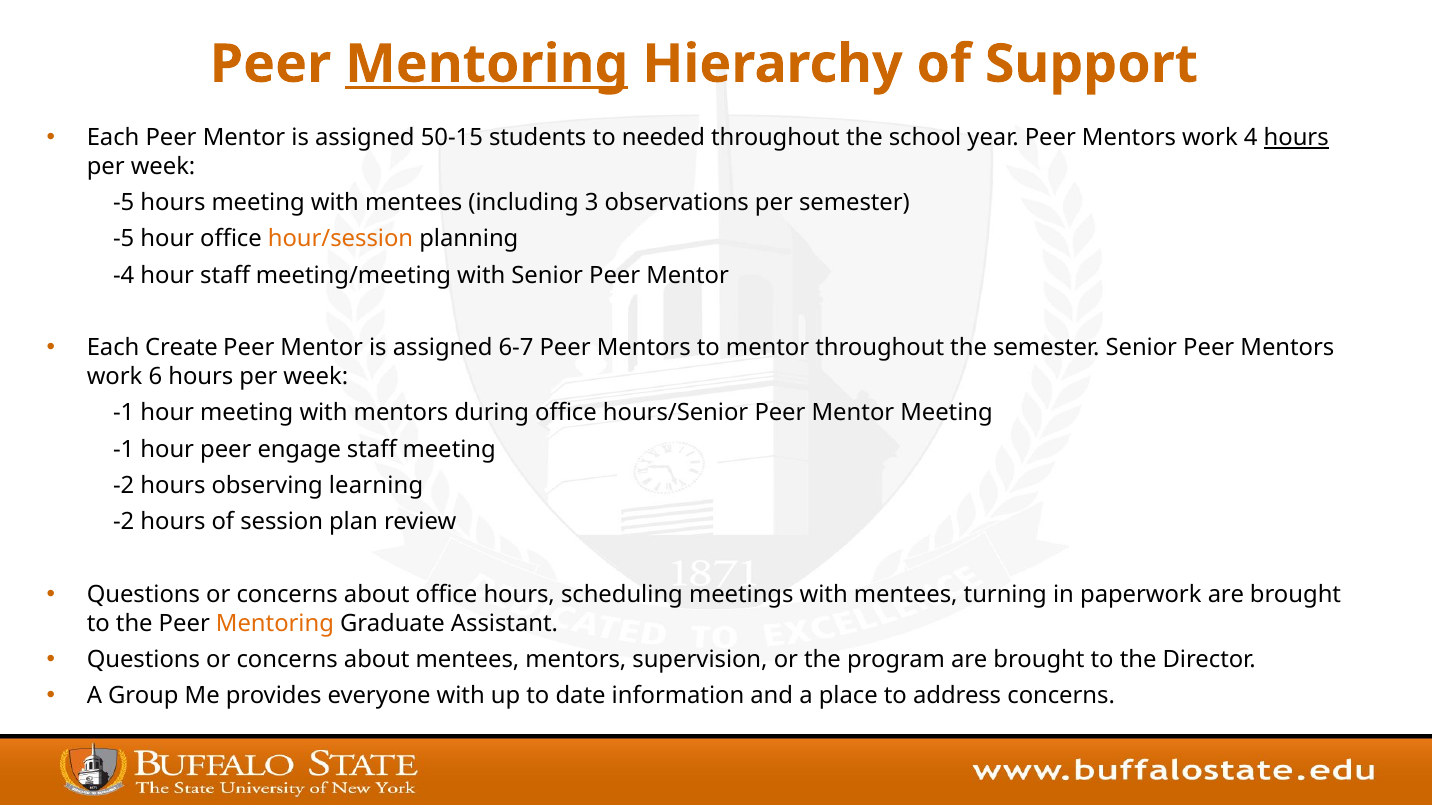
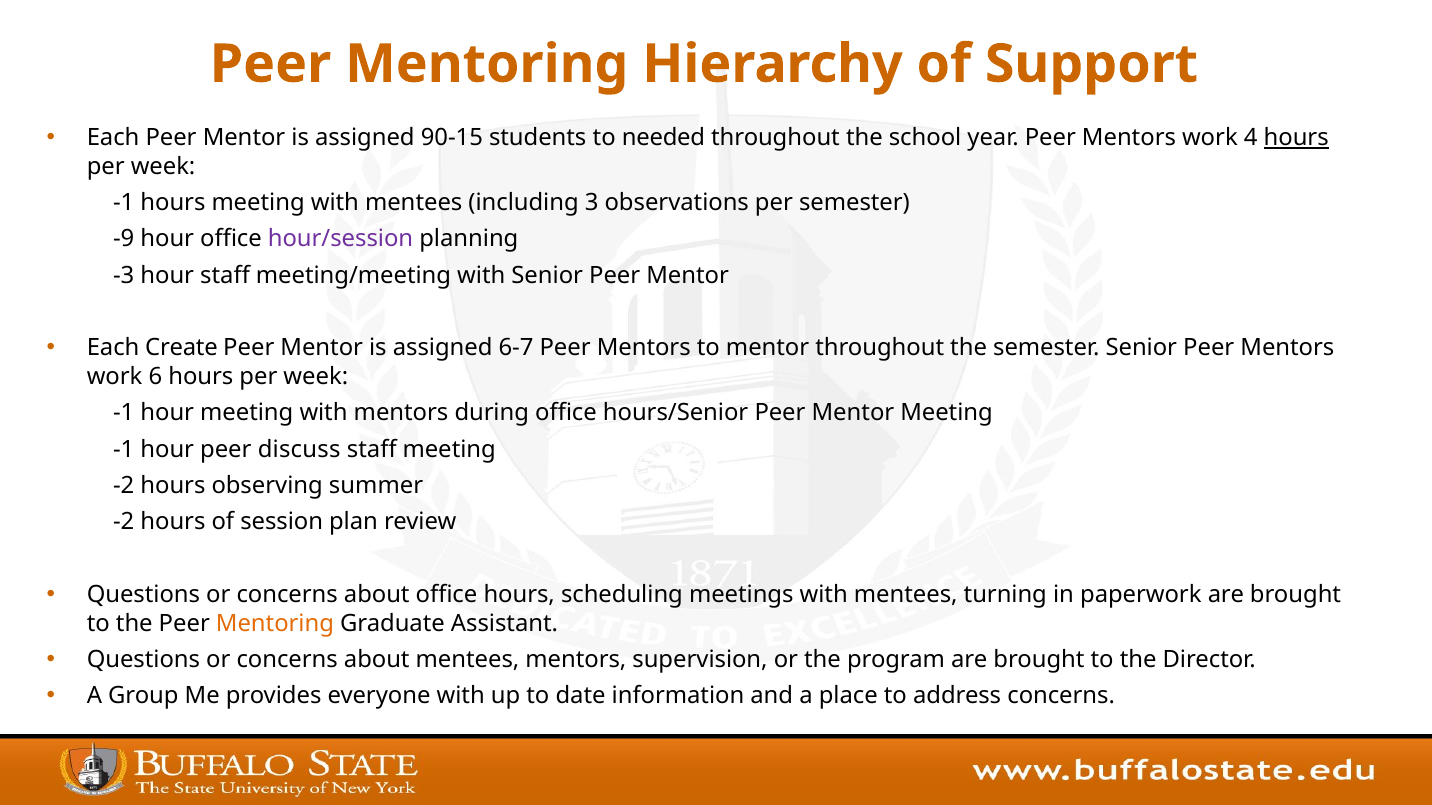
Mentoring underline: present -> none (487, 64)
50-15: 50-15 -> 90-15 (452, 138)
-5: -5 -> -1 (124, 203)
-5: -5 -> -9 (124, 239)
hour/session colour: orange -> purple (341, 239)
-4: -4 -> -3 (124, 275)
engage: engage -> discuss (299, 450)
learning: learning -> summer (376, 486)
